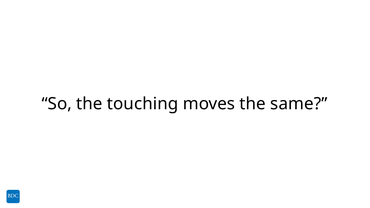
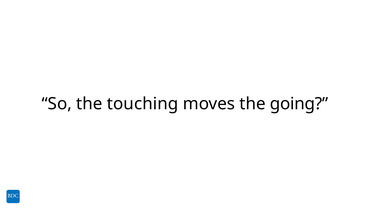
same: same -> going (299, 104)
